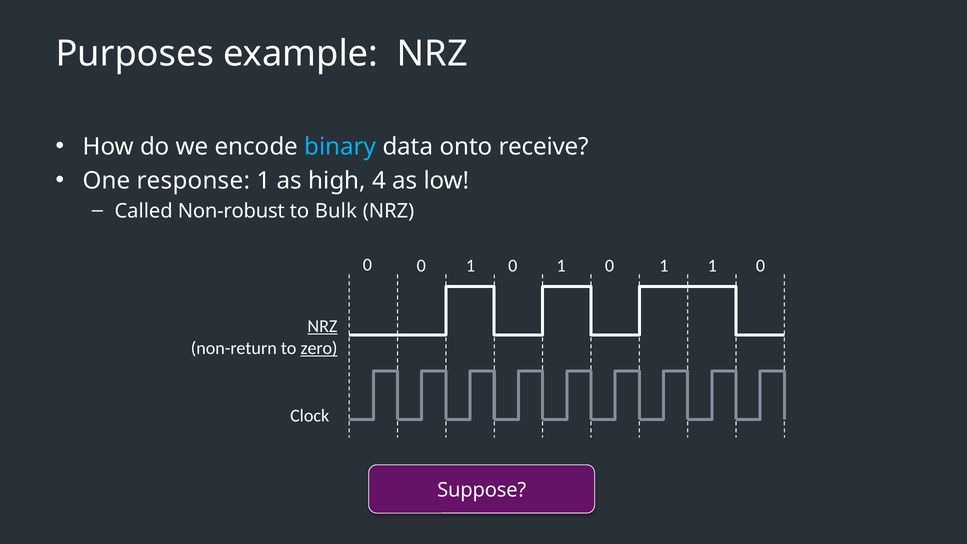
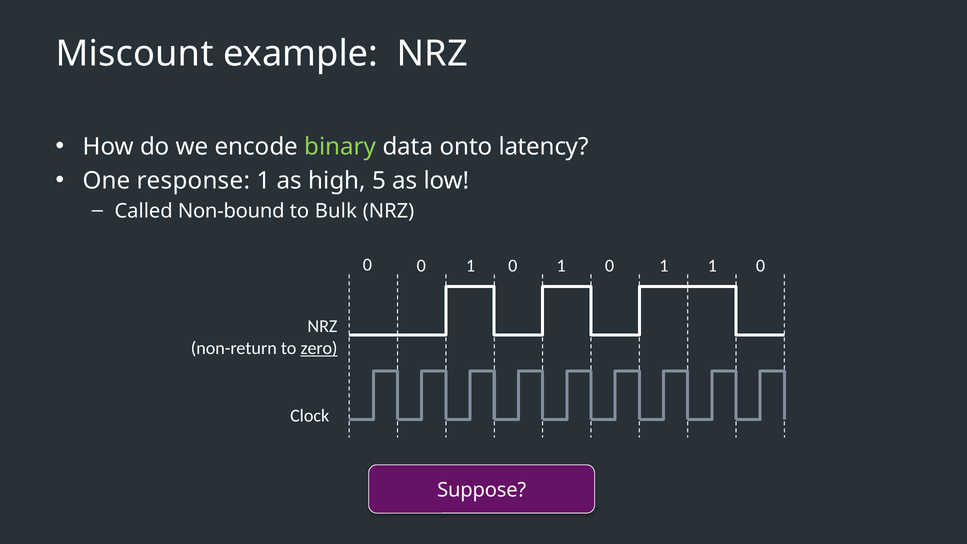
Purposes: Purposes -> Miscount (135, 54)
binary colour: light blue -> light green (340, 147)
receive: receive -> latency (544, 147)
4: 4 -> 5 (379, 181)
Non-robust: Non-robust -> Non-bound (231, 211)
NRZ underline: present -> none (322, 326)
